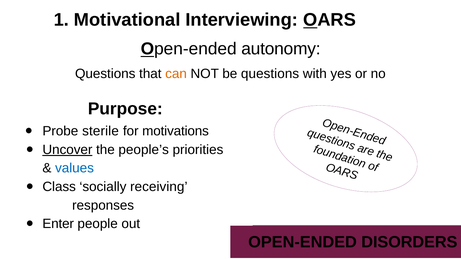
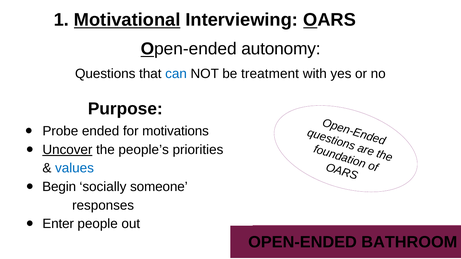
Motivational underline: none -> present (127, 20)
can colour: orange -> blue (176, 74)
be questions: questions -> treatment (270, 74)
sterile: sterile -> ended (101, 131)
Class: Class -> Begin (59, 187)
receiving: receiving -> someone (159, 187)
DISORDERS: DISORDERS -> BATHROOM (409, 242)
